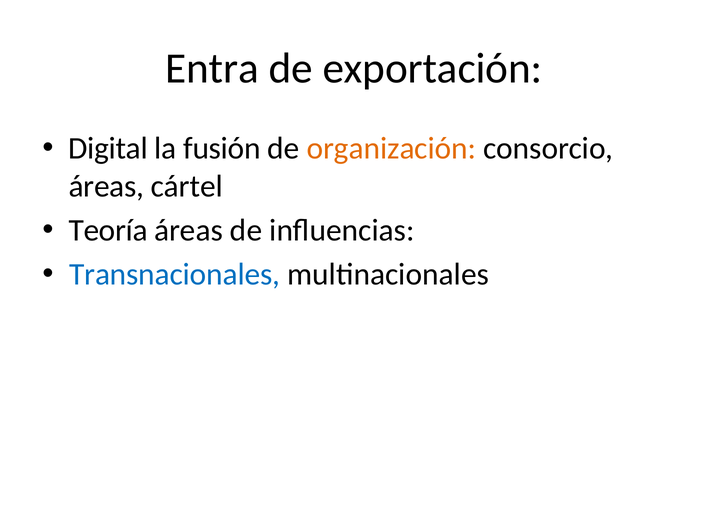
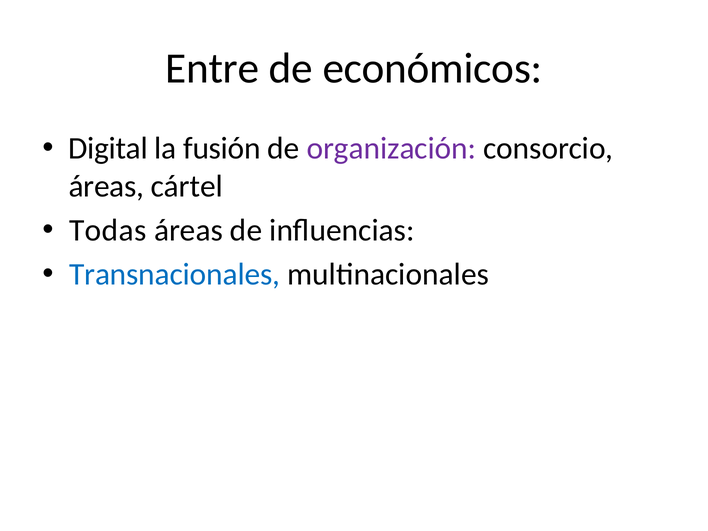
Entra: Entra -> Entre (212, 69)
exportación: exportación -> económicos (432, 69)
organización colour: orange -> purple (391, 149)
Teoría: Teoría -> Todas (108, 230)
